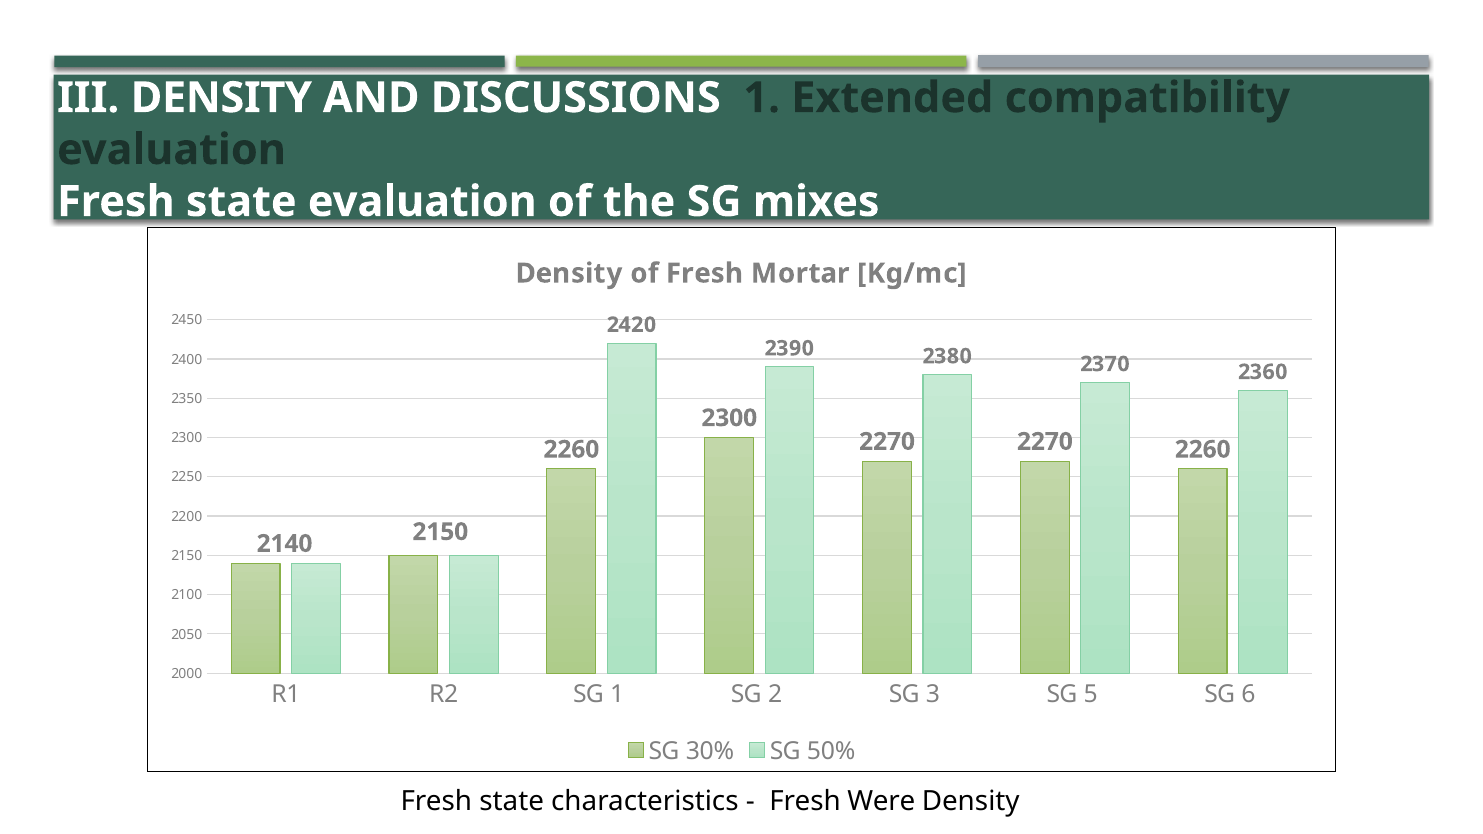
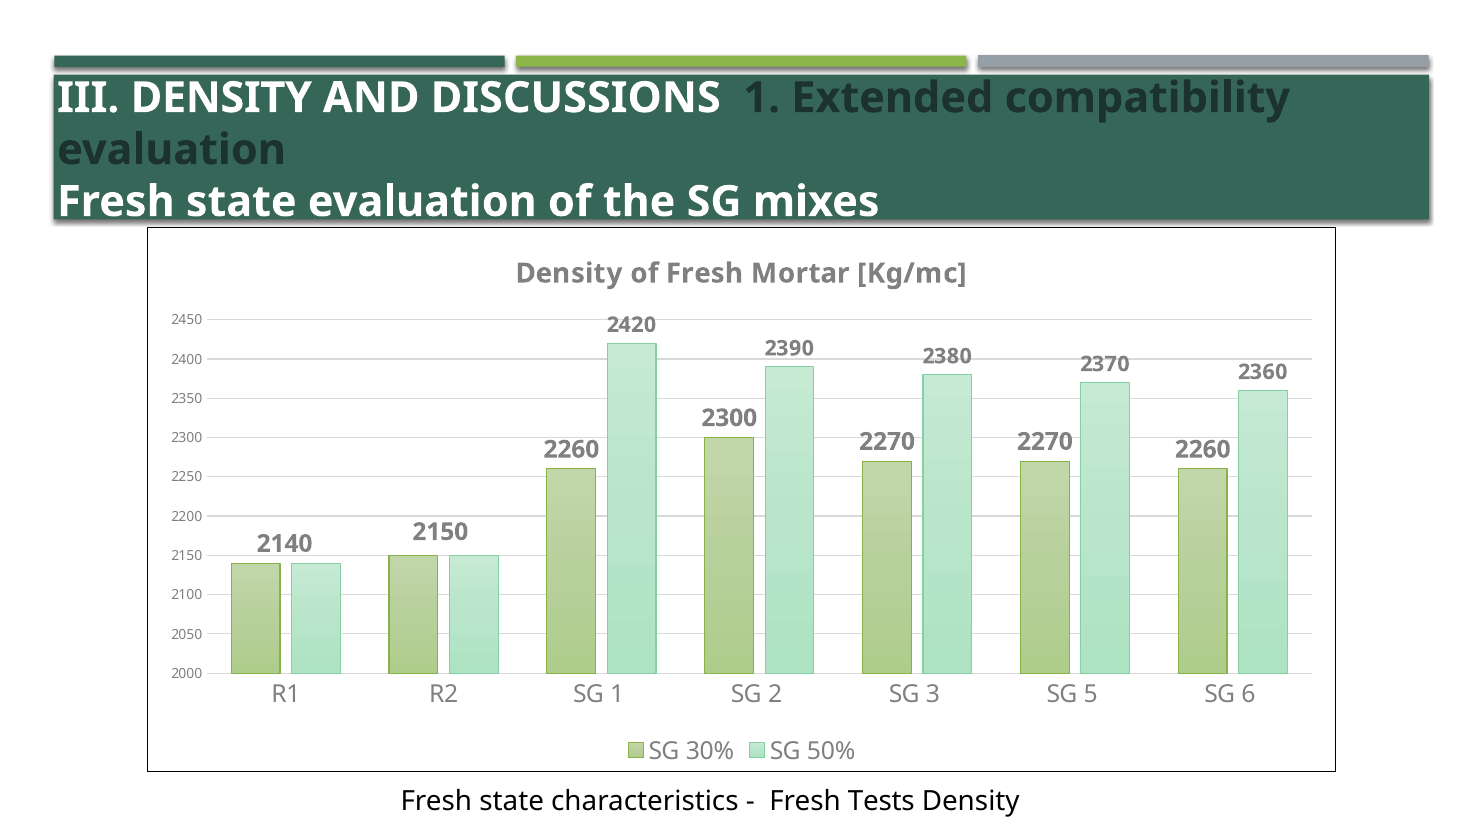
Were: Were -> Tests (881, 802)
